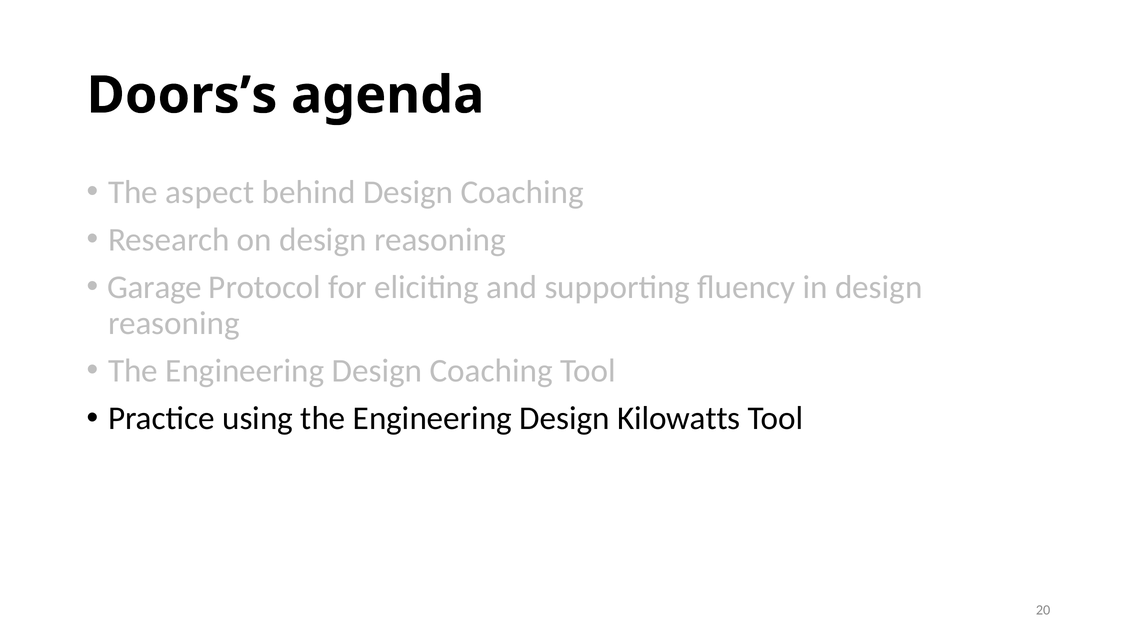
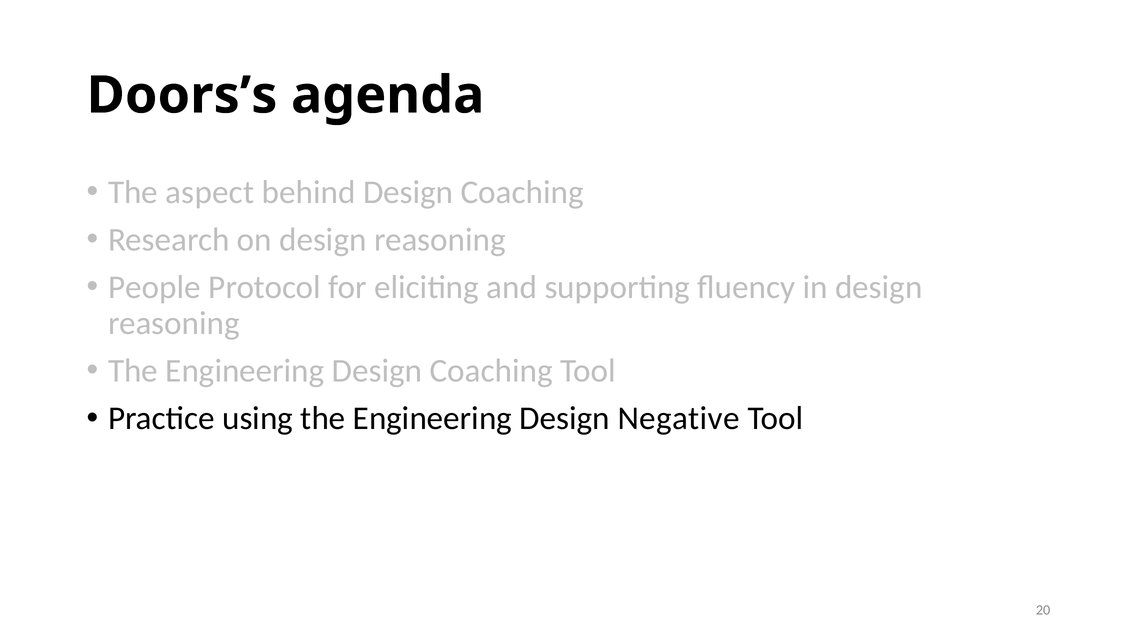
Garage: Garage -> People (154, 288)
Kilowatts: Kilowatts -> Negative (679, 419)
